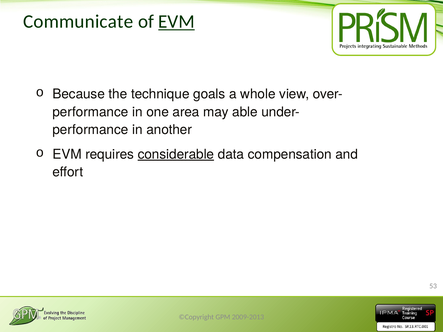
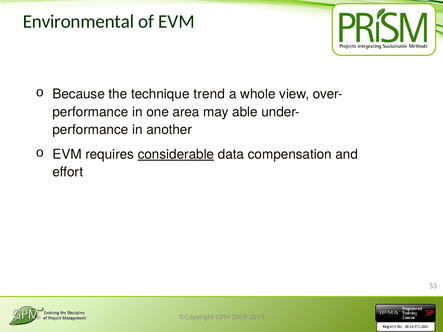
Communicate: Communicate -> Environmental (78, 22)
EVM underline: present -> none (176, 22)
goals: goals -> trend (209, 94)
